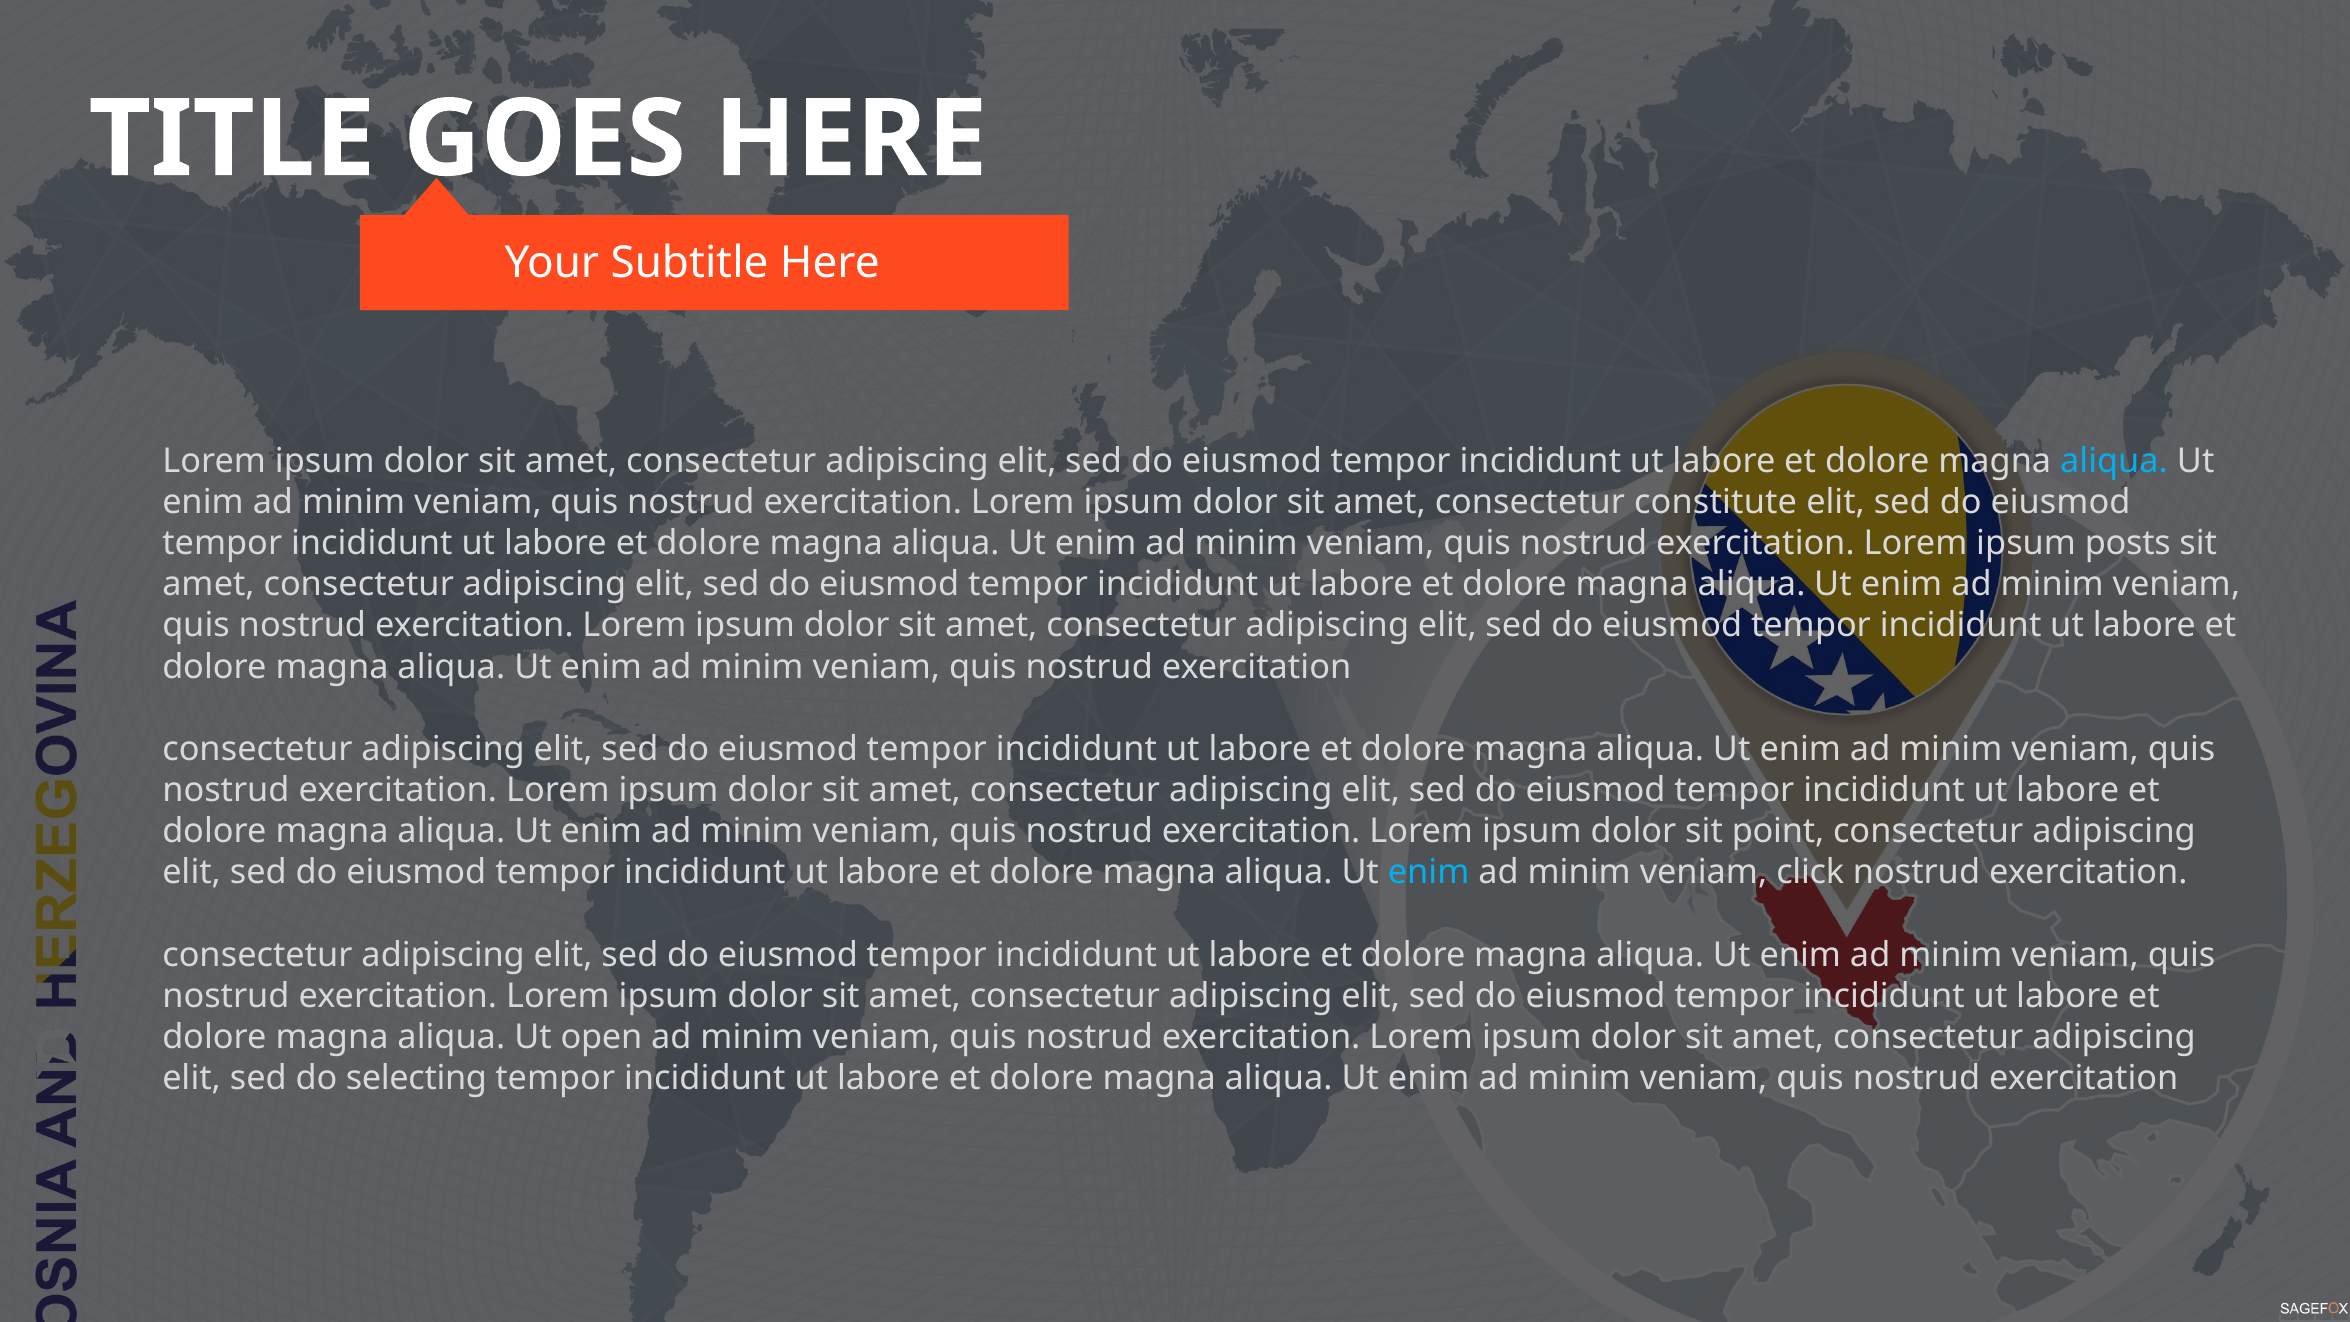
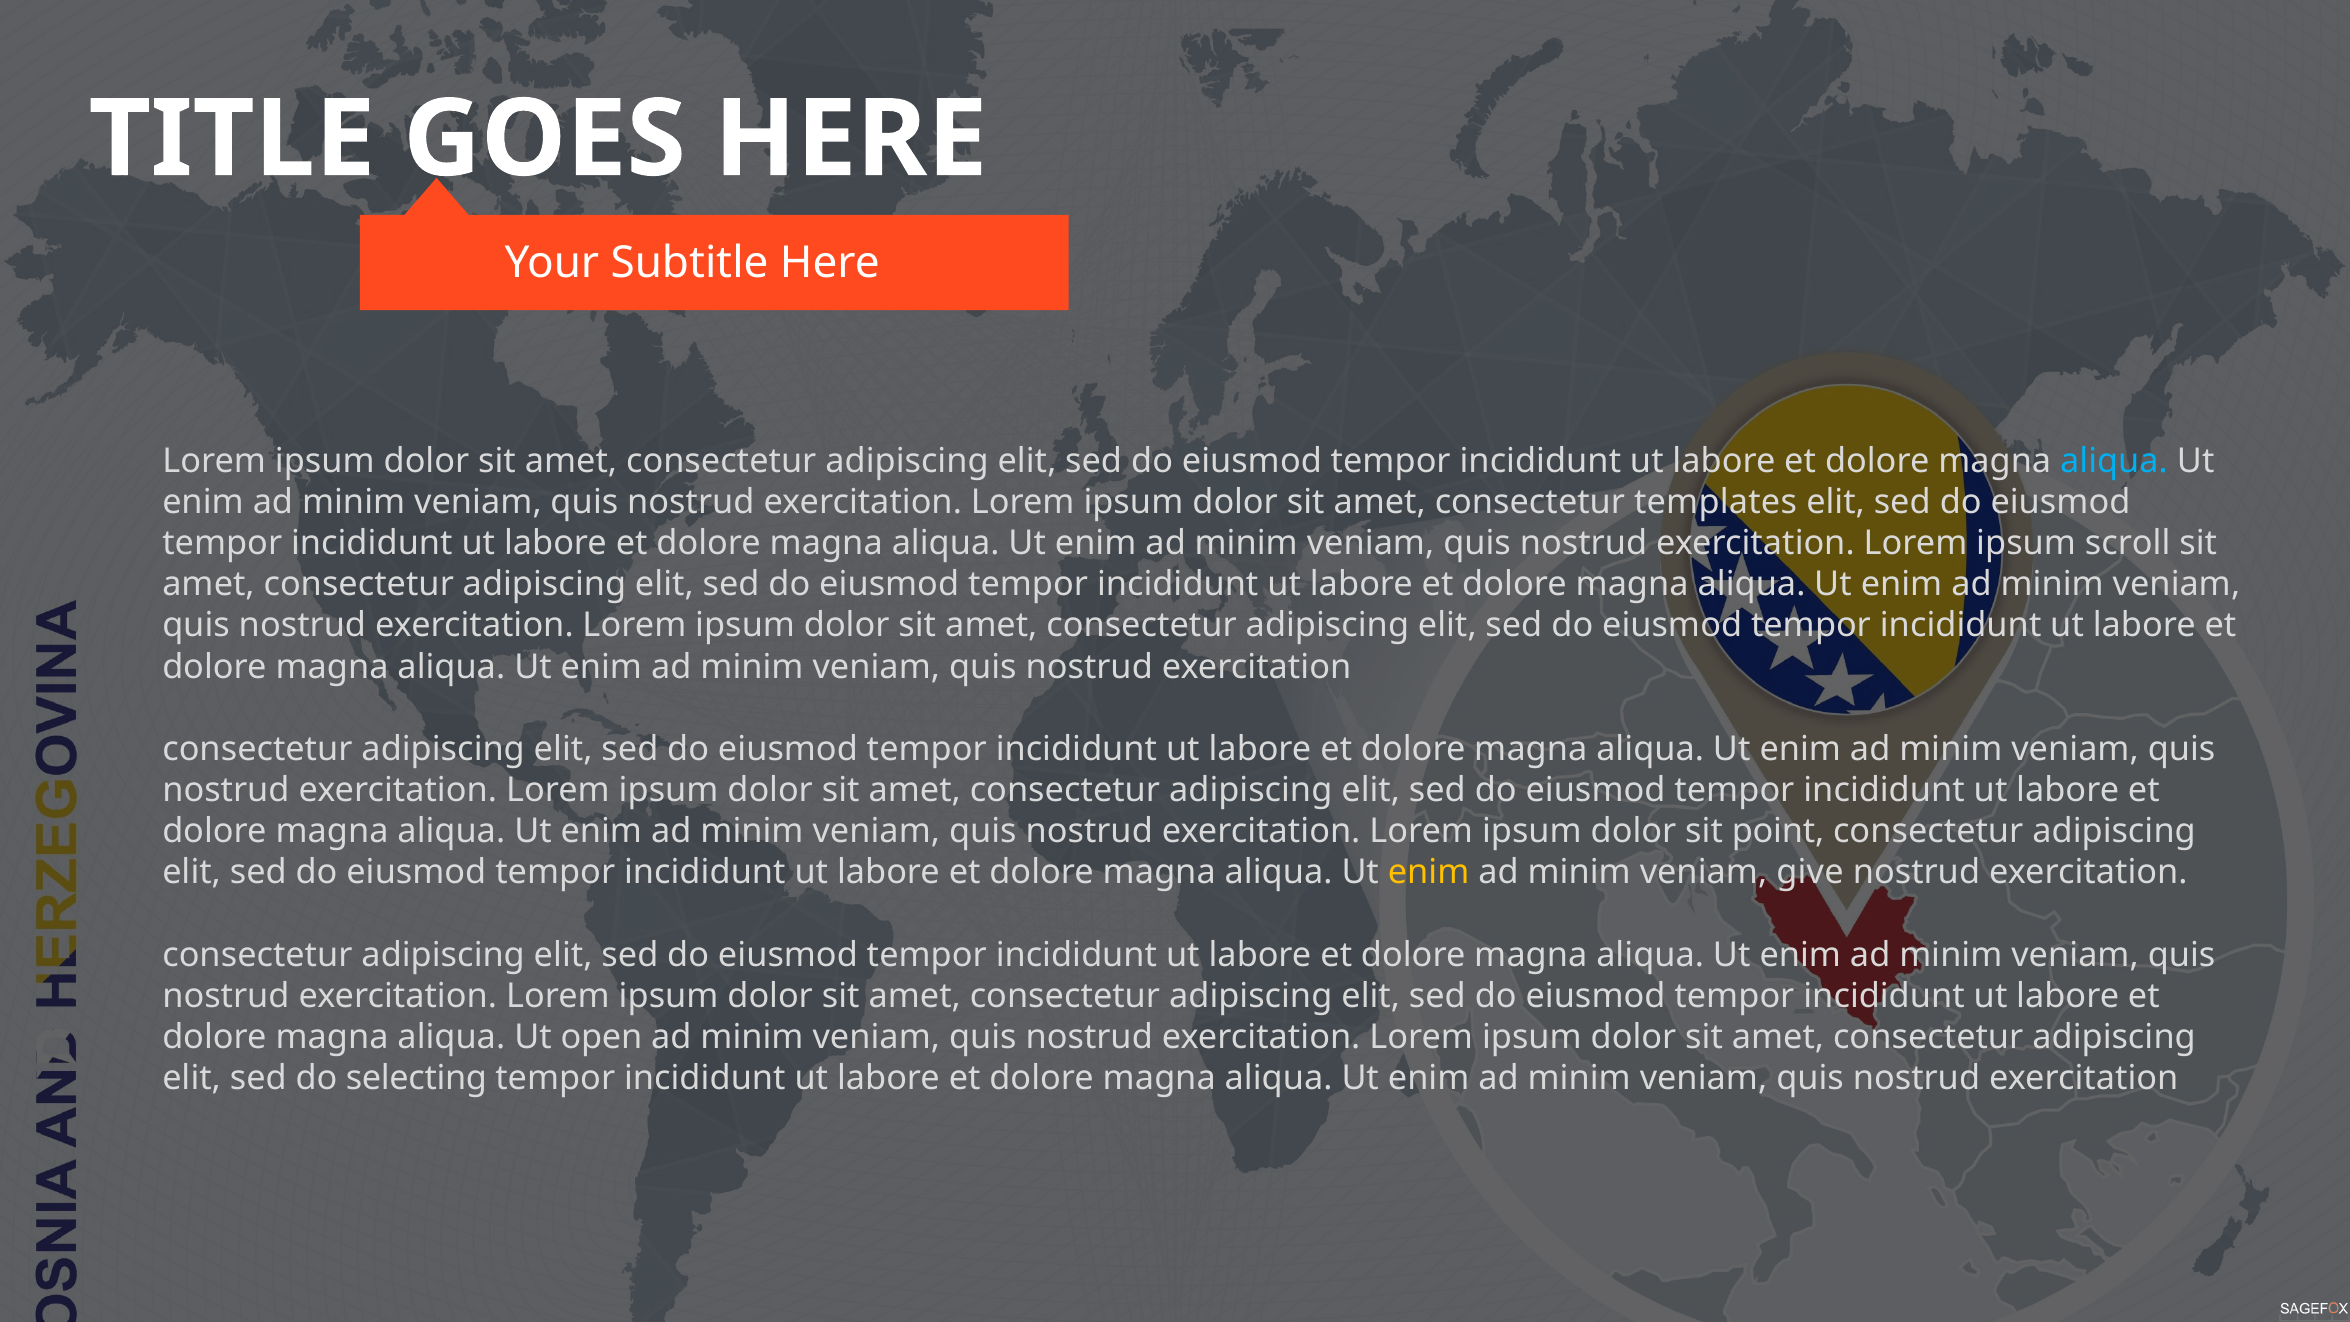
constitute: constitute -> templates (1716, 502)
posts: posts -> scroll (2128, 543)
enim colour: light blue -> yellow (1429, 872)
click: click -> give (1810, 872)
